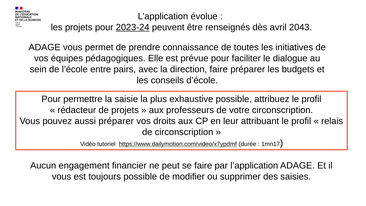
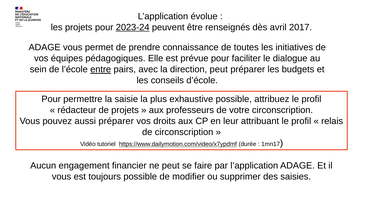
2043: 2043 -> 2017 (301, 27)
entre underline: none -> present (101, 69)
direction faire: faire -> peut (219, 69)
